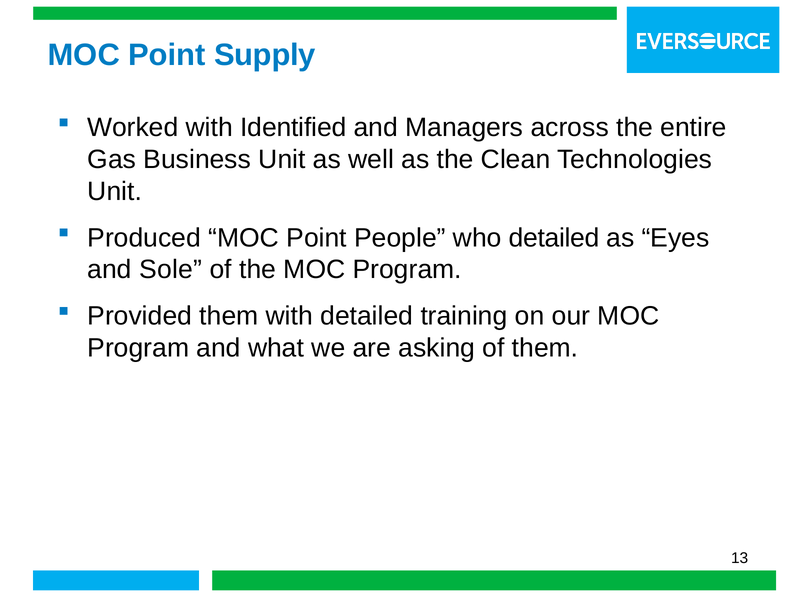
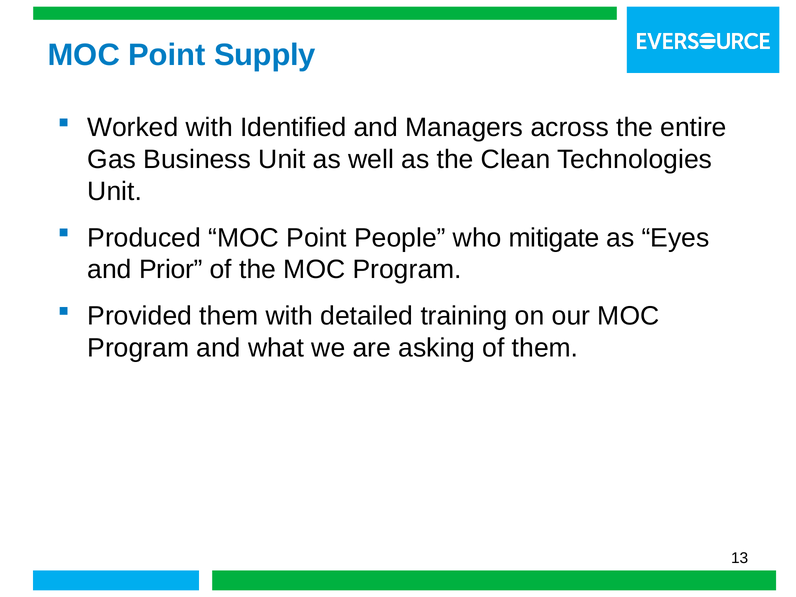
who detailed: detailed -> mitigate (554, 238)
Sole: Sole -> Prior (171, 270)
